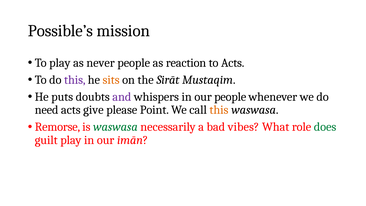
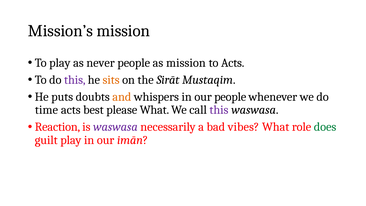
Possible’s: Possible’s -> Mission’s (60, 31)
as reaction: reaction -> mission (186, 63)
and colour: purple -> orange (122, 97)
need: need -> time (46, 110)
give: give -> best (93, 110)
please Point: Point -> What (154, 110)
this colour: orange -> purple (219, 110)
Remorse: Remorse -> Reaction (57, 127)
waswasa colour: green -> purple (115, 127)
